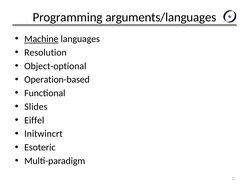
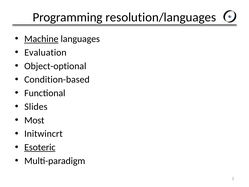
arguments/languages: arguments/languages -> resolution/languages (161, 17)
Resolution: Resolution -> Evaluation (45, 52)
Operation-based: Operation-based -> Condition-based (57, 79)
Eiffel: Eiffel -> Most (34, 120)
Esoteric underline: none -> present (40, 147)
